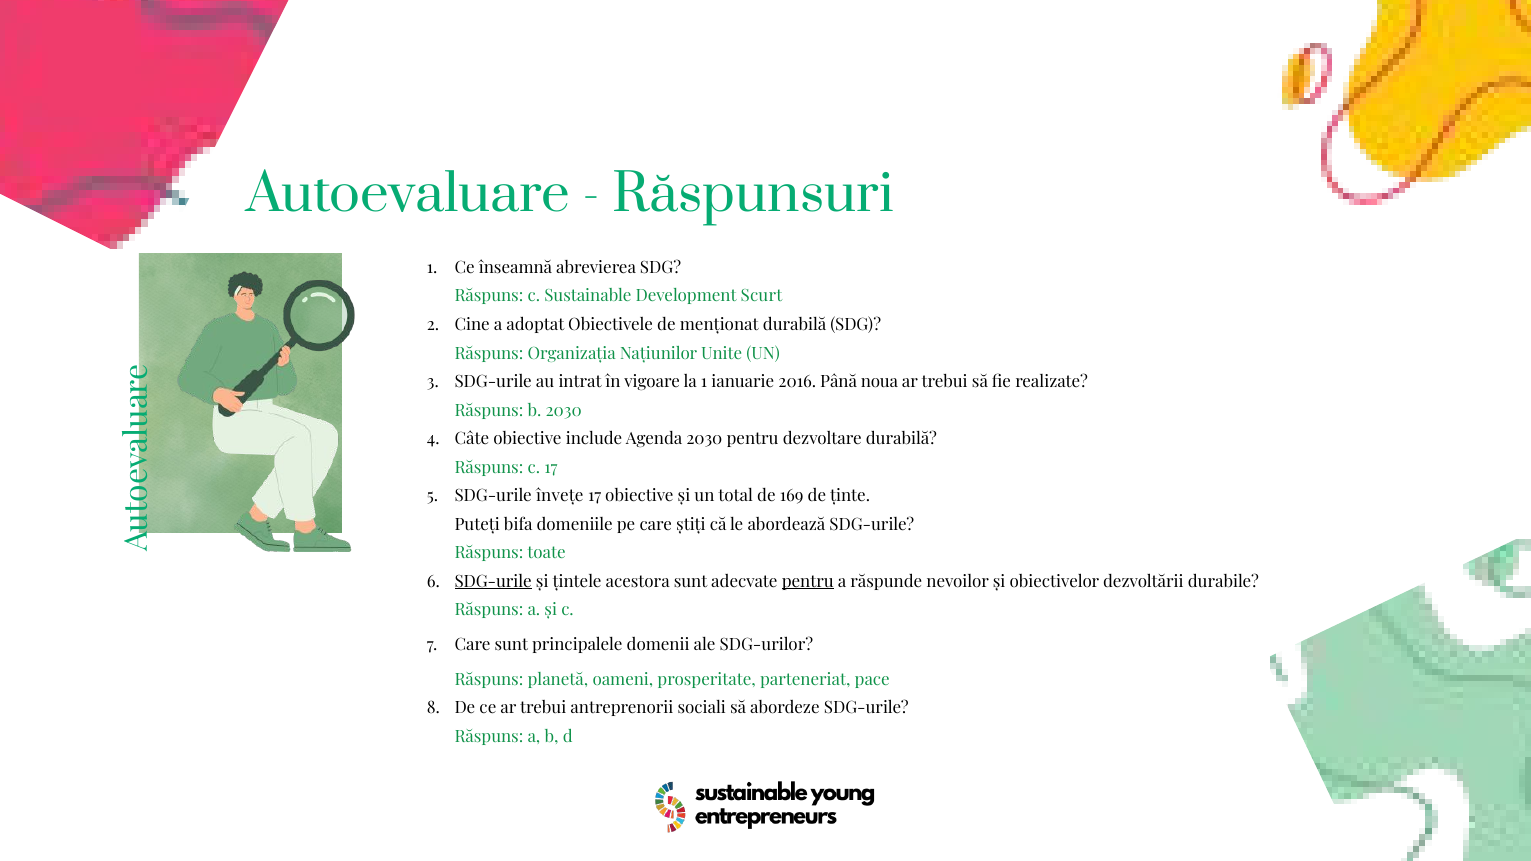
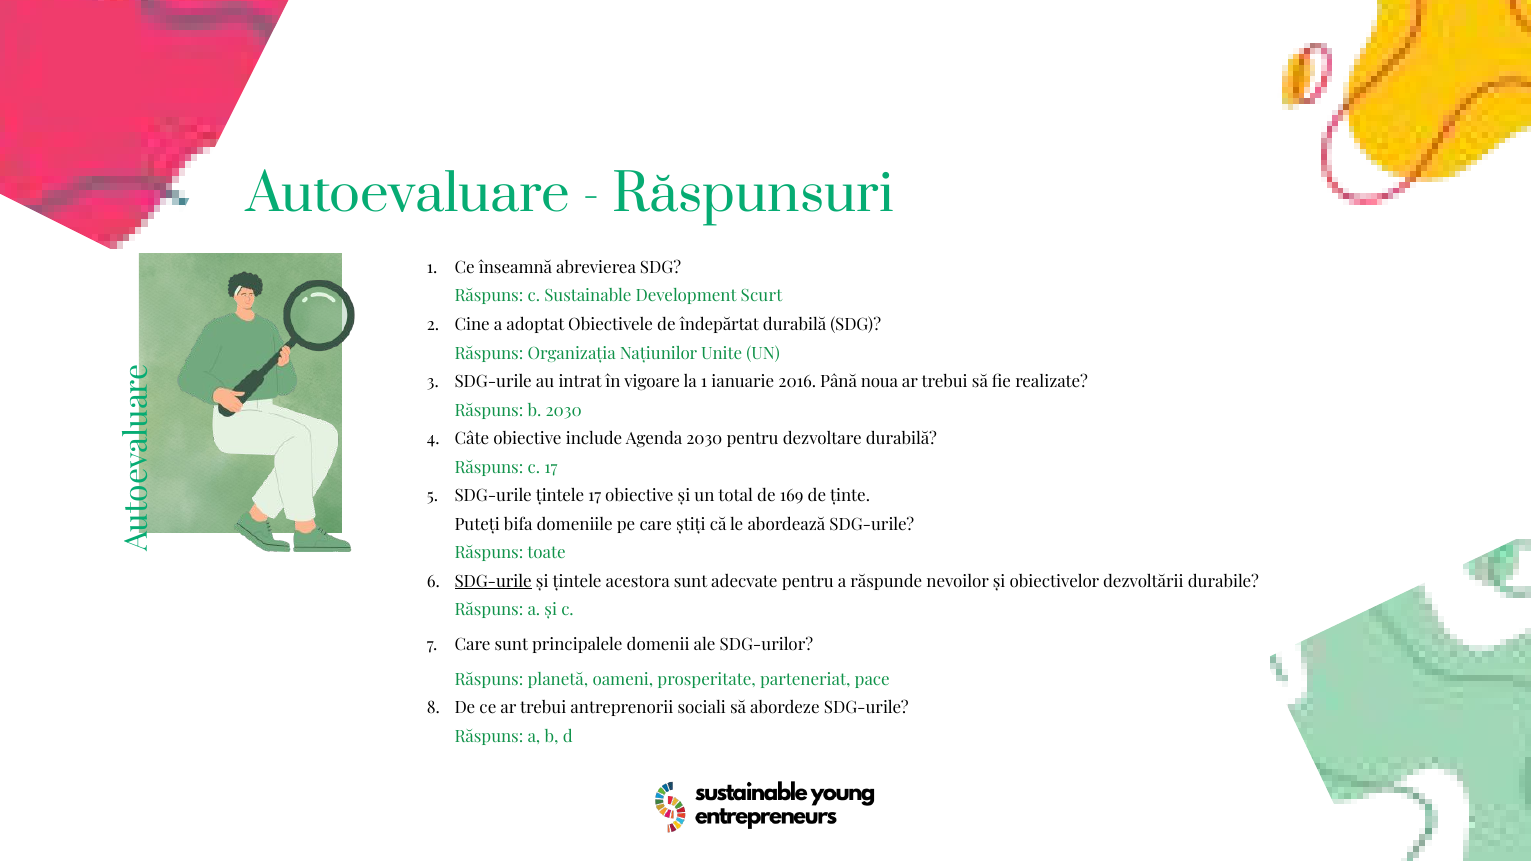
menționat: menționat -> îndepărtat (719, 325)
SDG-urile învețe: învețe -> țintele (560, 496)
pentru underline: present -> none (808, 582)
